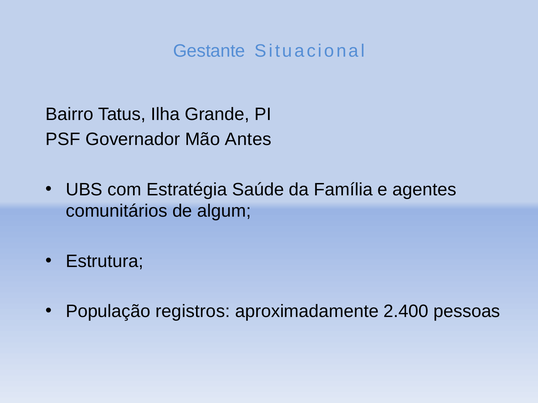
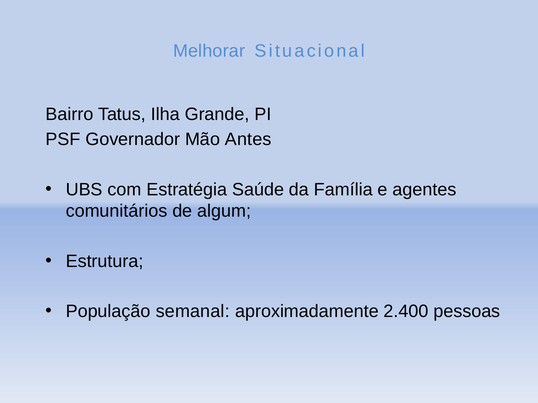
Gestante: Gestante -> Melhorar (209, 51)
registros: registros -> semanal (193, 312)
